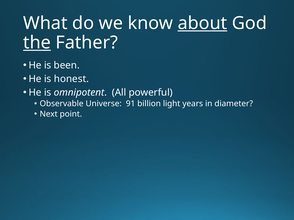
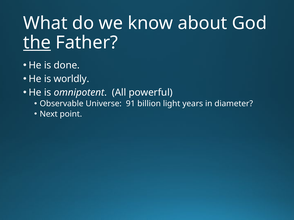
about underline: present -> none (202, 23)
been: been -> done (67, 65)
honest: honest -> worldly (71, 79)
